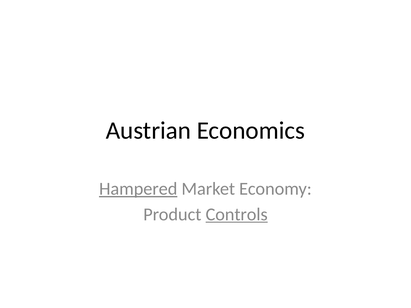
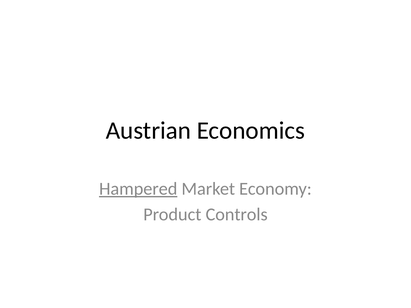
Controls underline: present -> none (237, 215)
